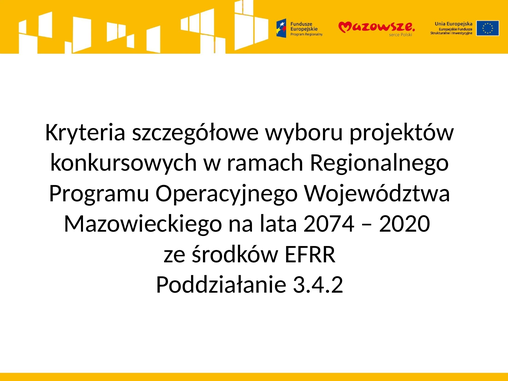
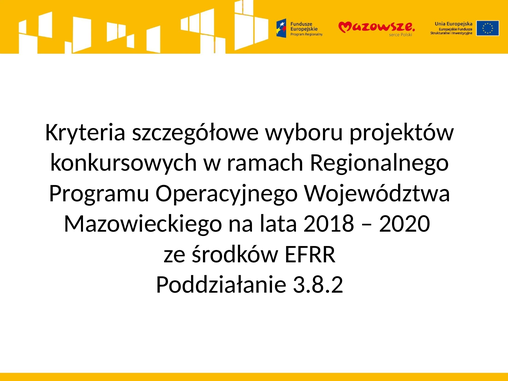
2074: 2074 -> 2018 (329, 223)
3.4.2: 3.4.2 -> 3.8.2 (318, 284)
